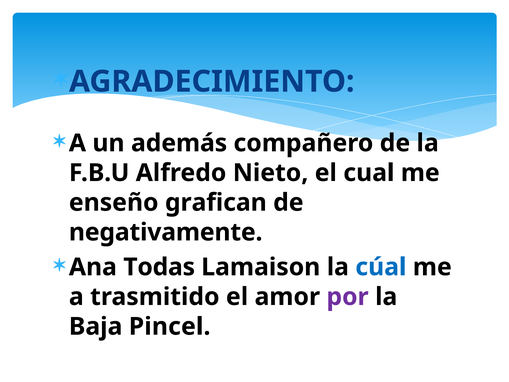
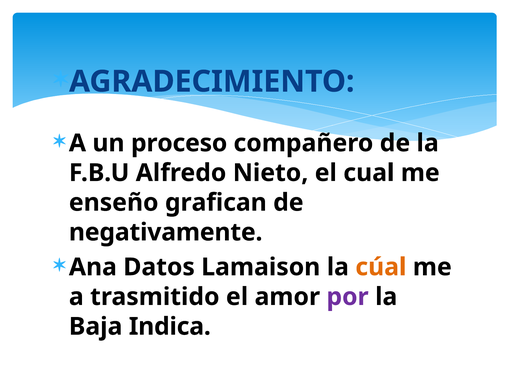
además: además -> proceso (179, 143)
Todas: Todas -> Datos (159, 267)
cúal colour: blue -> orange (381, 267)
Pincel: Pincel -> Indica (170, 326)
